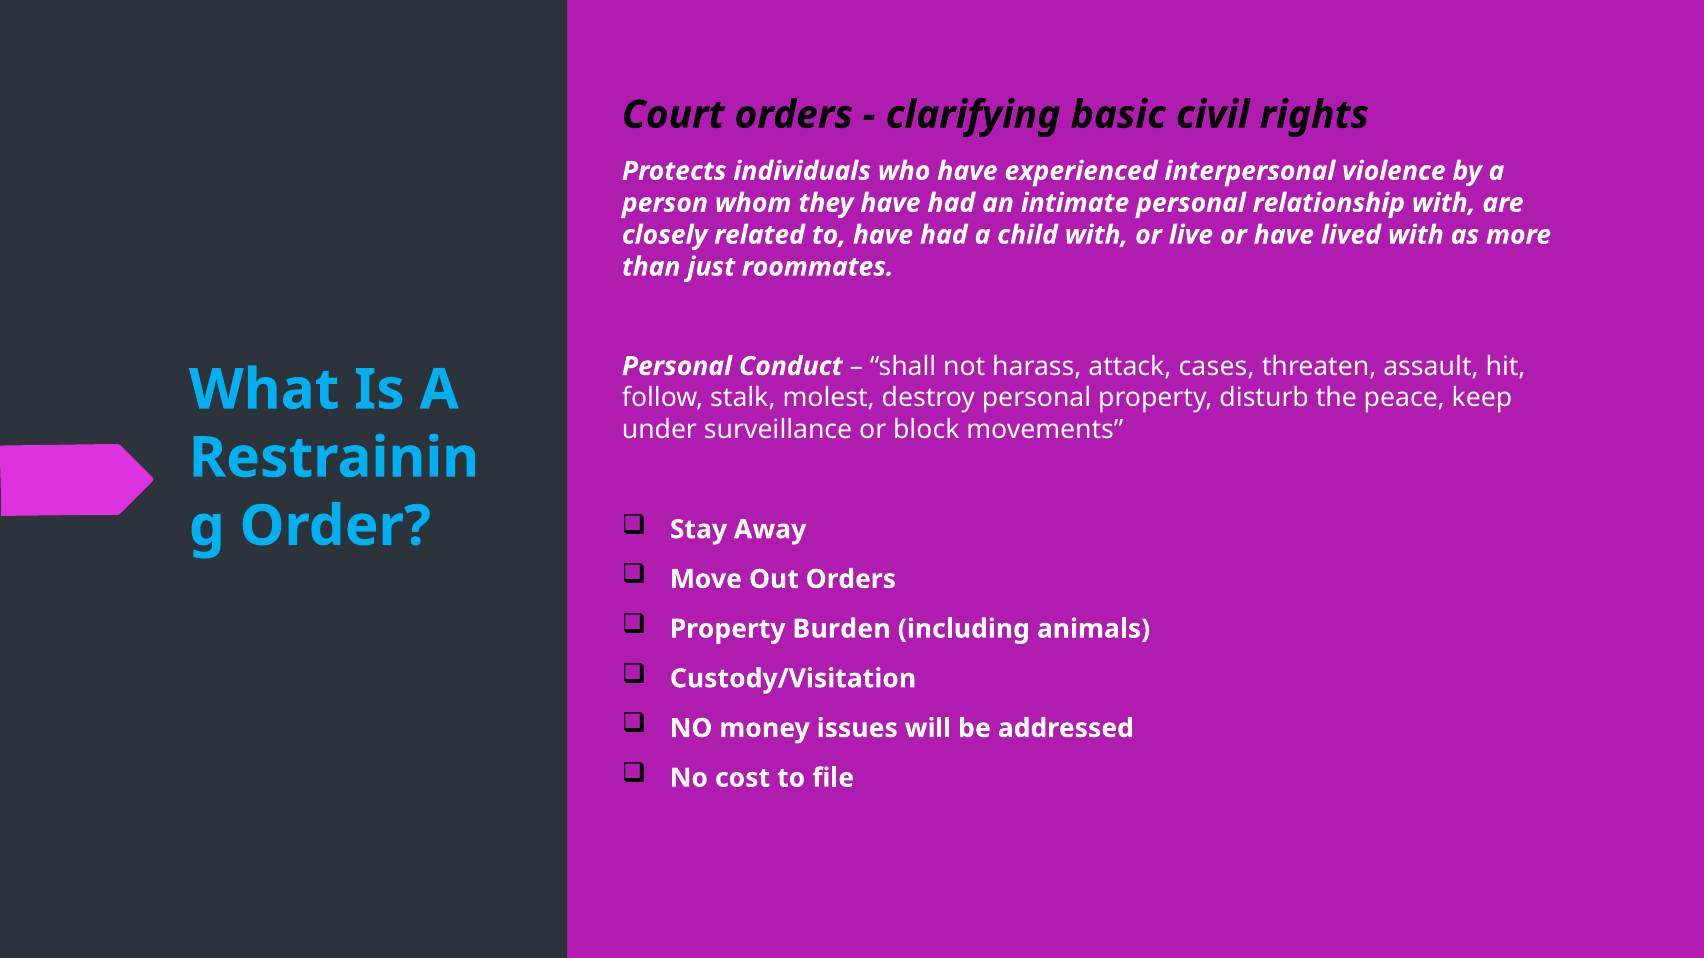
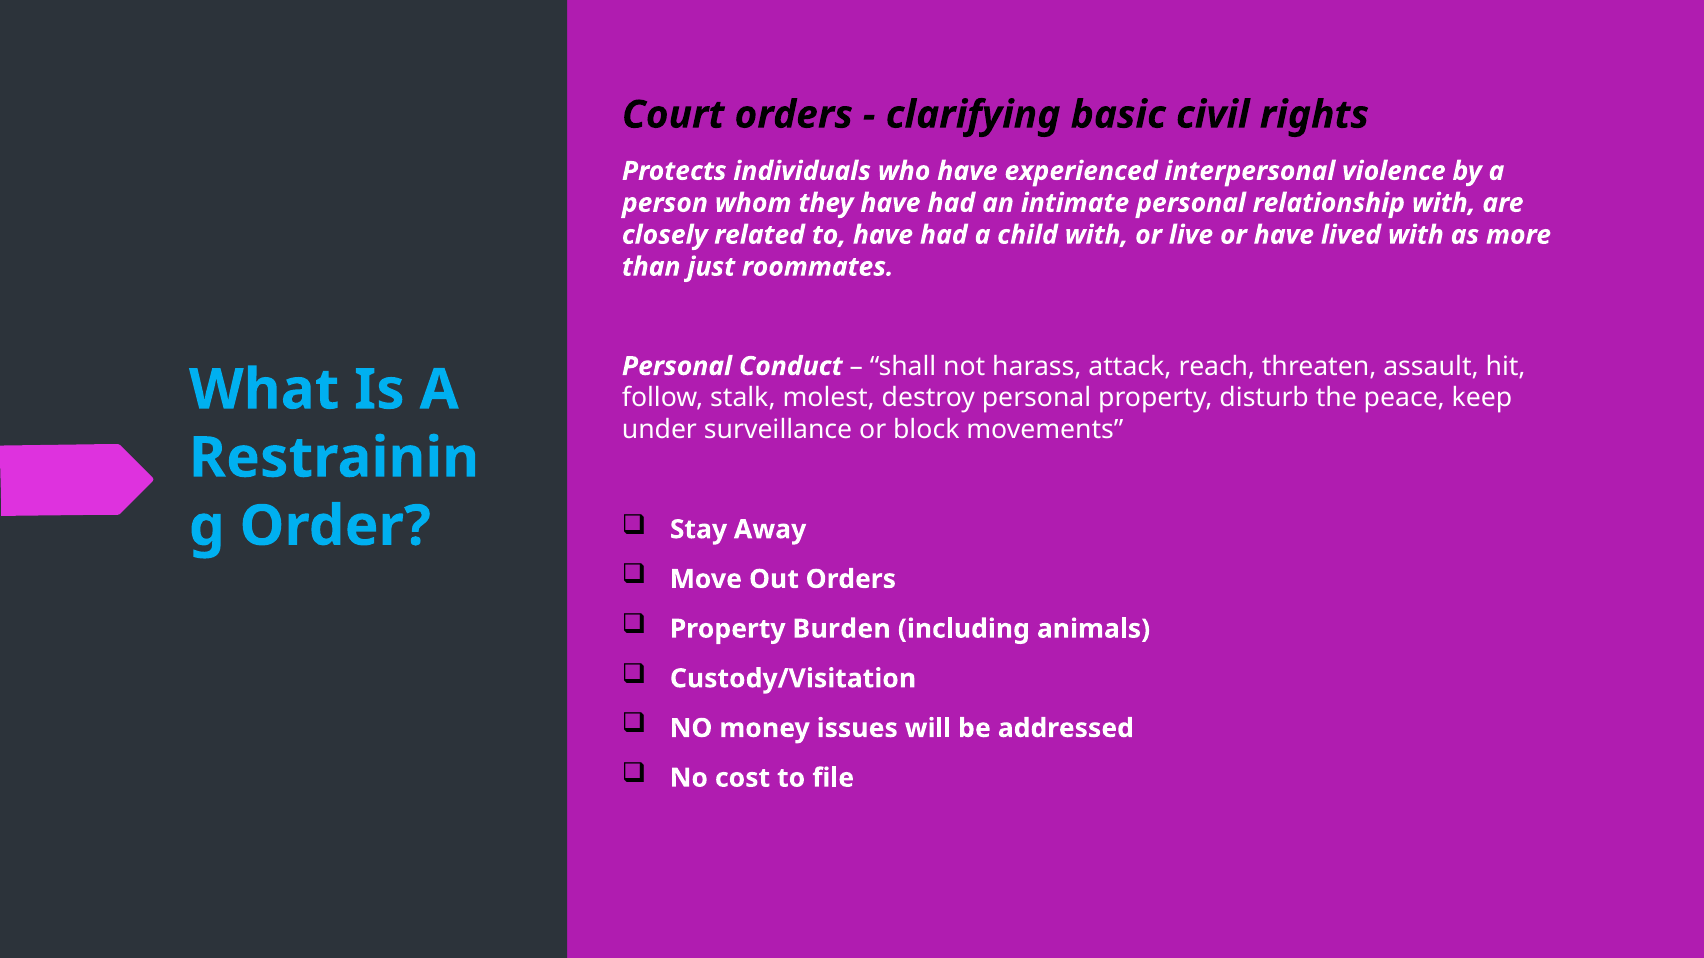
cases: cases -> reach (1217, 366)
